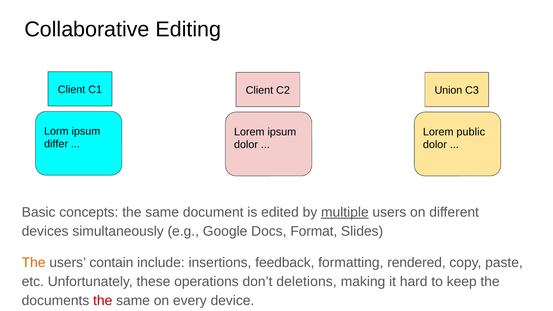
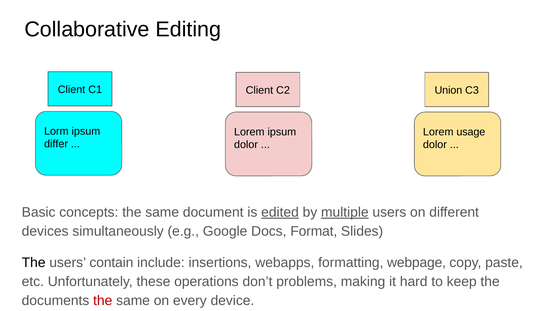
public: public -> usage (471, 132)
edited underline: none -> present (280, 212)
The colour: orange -> black (34, 263)
feedback: feedback -> webapps (285, 263)
rendered: rendered -> webpage (417, 263)
deletions: deletions -> problems (307, 282)
